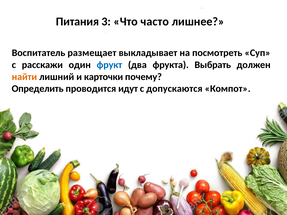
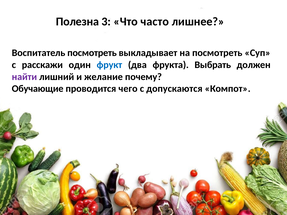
Питания: Питания -> Полезна (77, 22)
Воспитатель размещает: размещает -> посмотреть (92, 53)
найти colour: orange -> purple (24, 77)
карточки: карточки -> желание (103, 77)
Определить: Определить -> Обучающие (38, 89)
идут: идут -> чего (128, 89)
